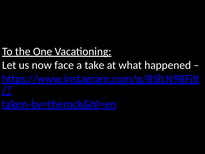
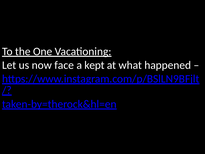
take: take -> kept (94, 65)
